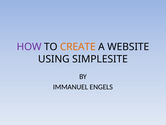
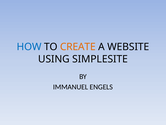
HOW colour: purple -> blue (29, 47)
